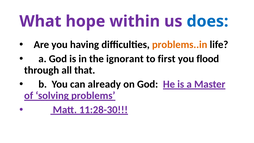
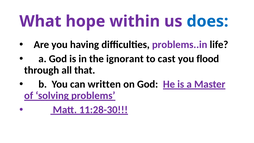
problems..in colour: orange -> purple (180, 45)
first: first -> cast (167, 59)
already: already -> written (104, 84)
